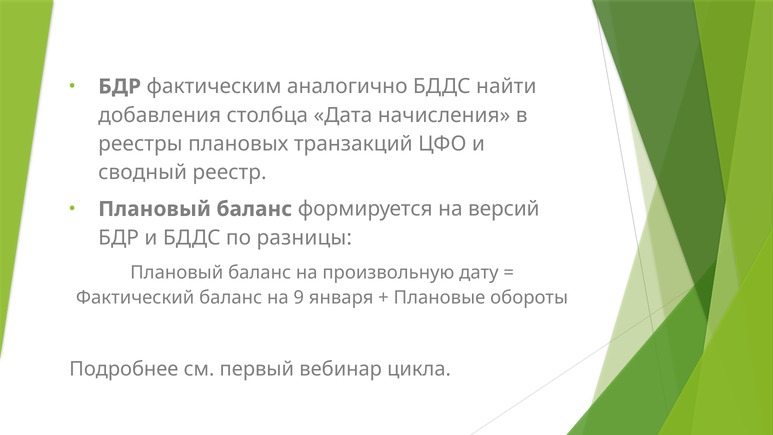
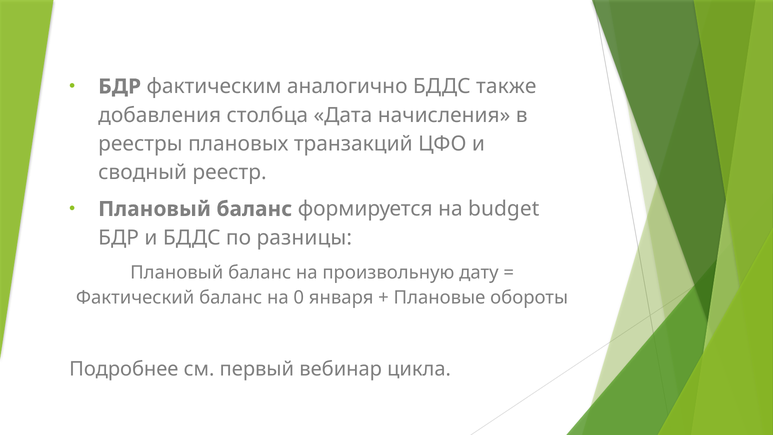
найти: найти -> также (506, 87)
версий: версий -> budget (504, 209)
9: 9 -> 0 (299, 298)
